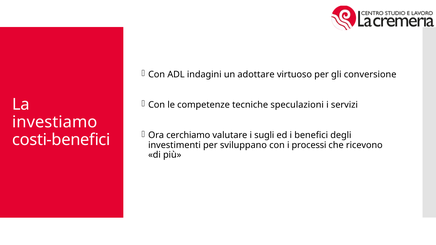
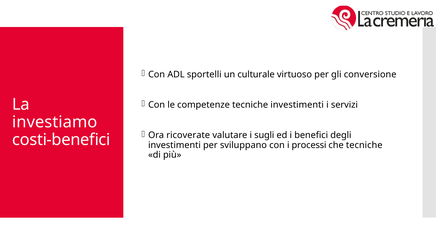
indagini: indagini -> sportelli (204, 74)
adottare: adottare -> culturale (256, 74)
tecniche speculazioni: speculazioni -> investimenti (297, 105)
cerchiamo: cerchiamo -> ricoverate (188, 135)
che ricevono: ricevono -> tecniche (364, 145)
